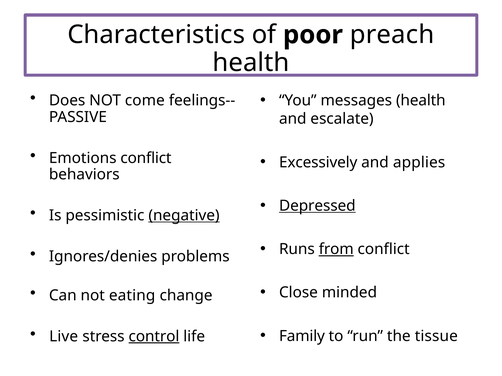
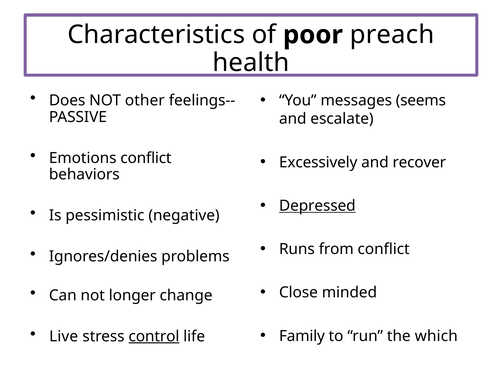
come: come -> other (145, 101)
messages health: health -> seems (421, 101)
applies: applies -> recover (419, 163)
negative underline: present -> none (184, 216)
from underline: present -> none (336, 249)
eating: eating -> longer (132, 296)
tissue: tissue -> which (436, 336)
